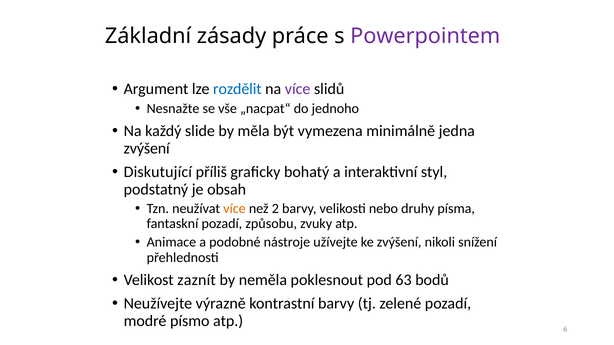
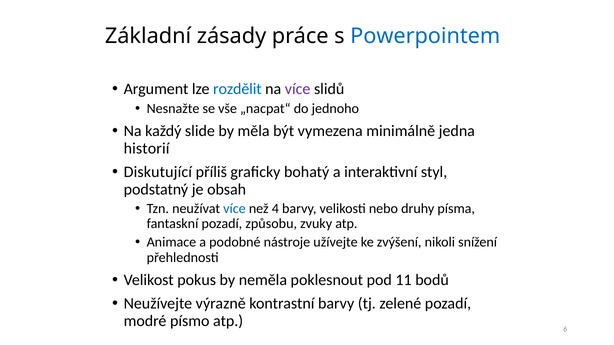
Powerpointem colour: purple -> blue (425, 36)
zvýšení: zvýšení -> historií (147, 149)
více colour: orange -> blue (234, 209)
2: 2 -> 4 (275, 209)
zaznít: zaznít -> pokus (197, 280)
63: 63 -> 11 (404, 280)
